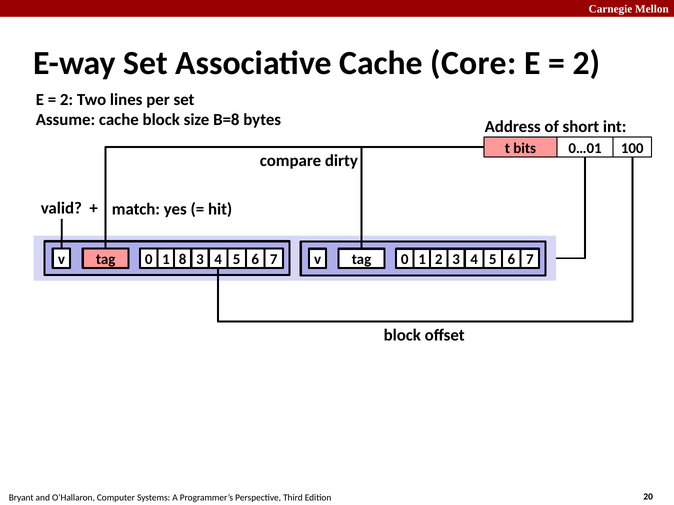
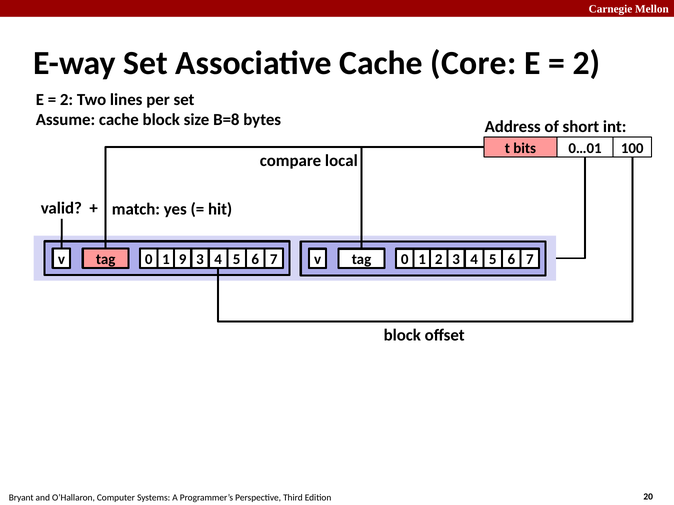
dirty: dirty -> local (341, 161)
8: 8 -> 9 (183, 260)
